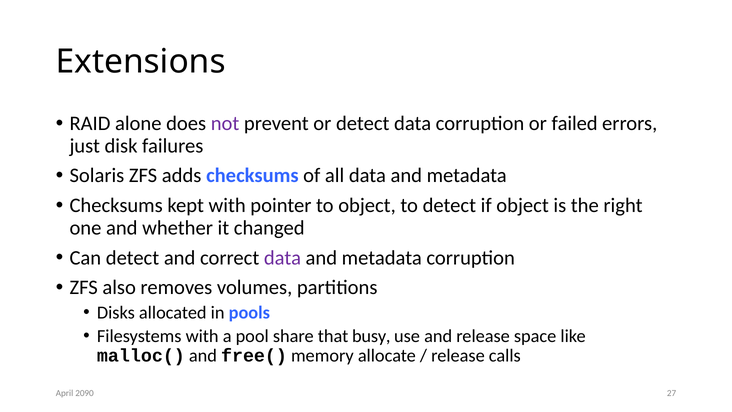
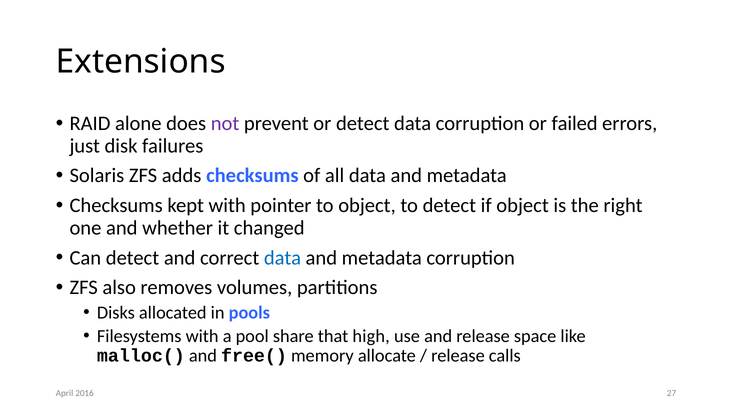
data colour: purple -> blue (283, 258)
busy: busy -> high (371, 336)
2090: 2090 -> 2016 (85, 393)
